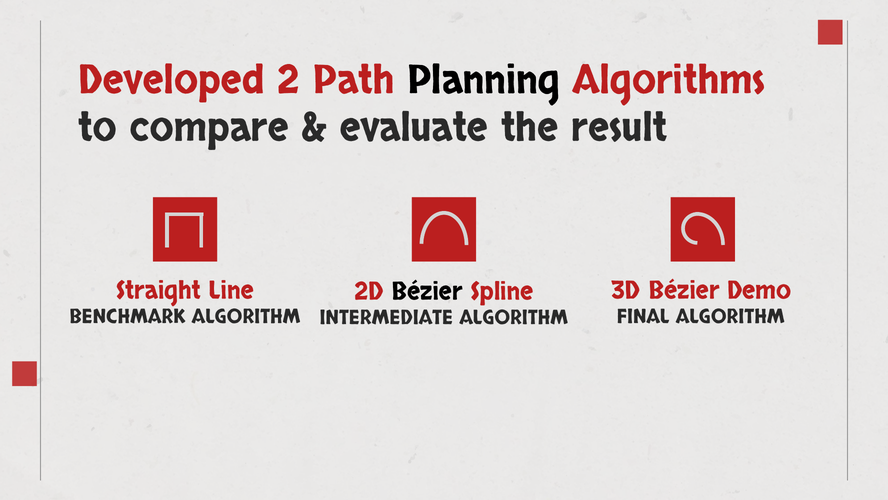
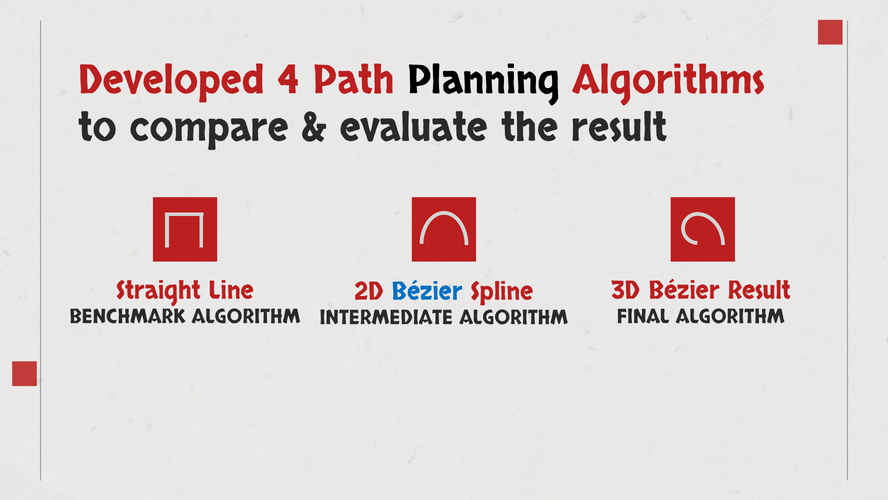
2: 2 -> 4 (289, 80)
Bézier Demo: Demo -> Result (759, 290)
Bézier colour: black -> blue (427, 291)
